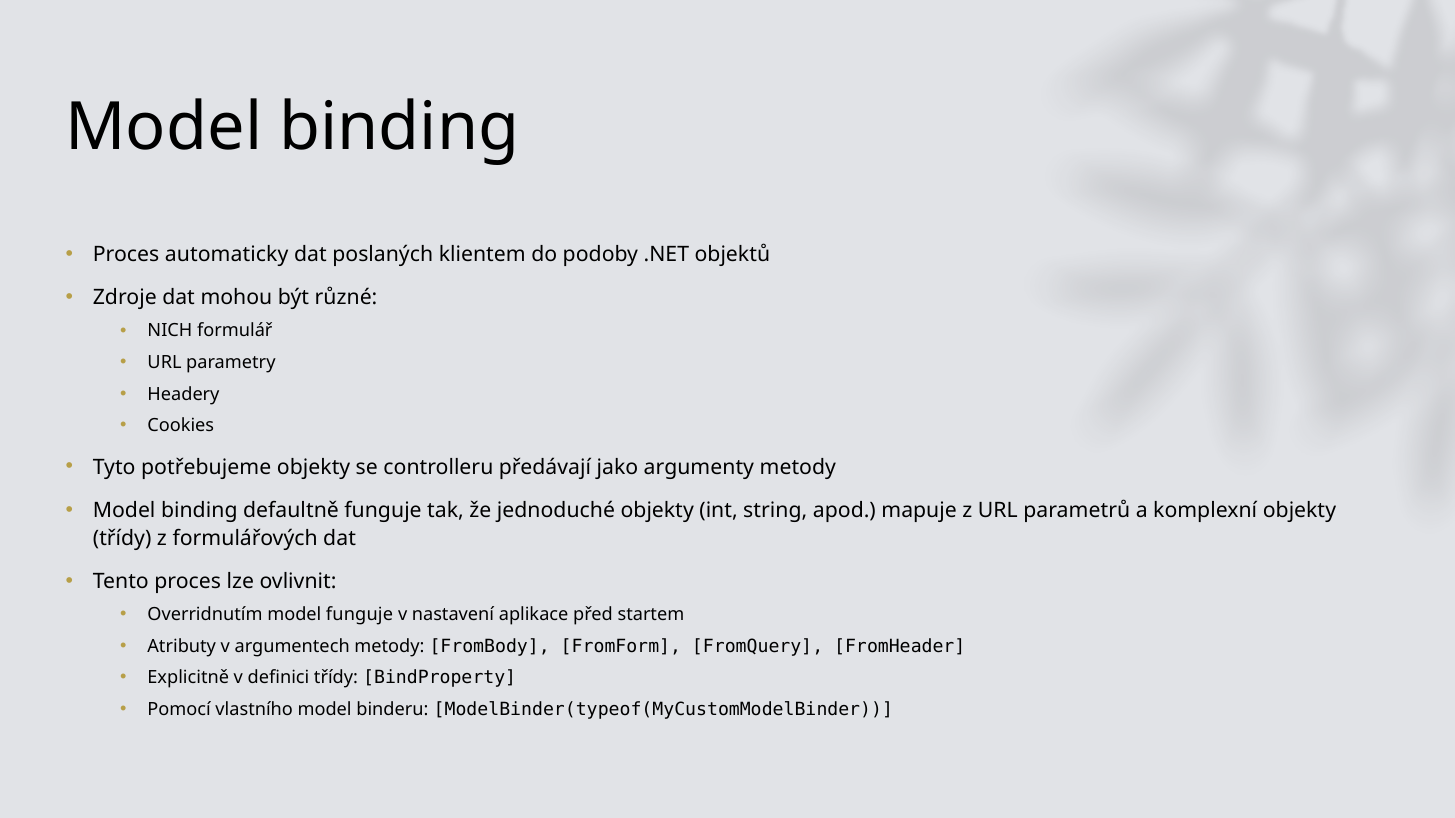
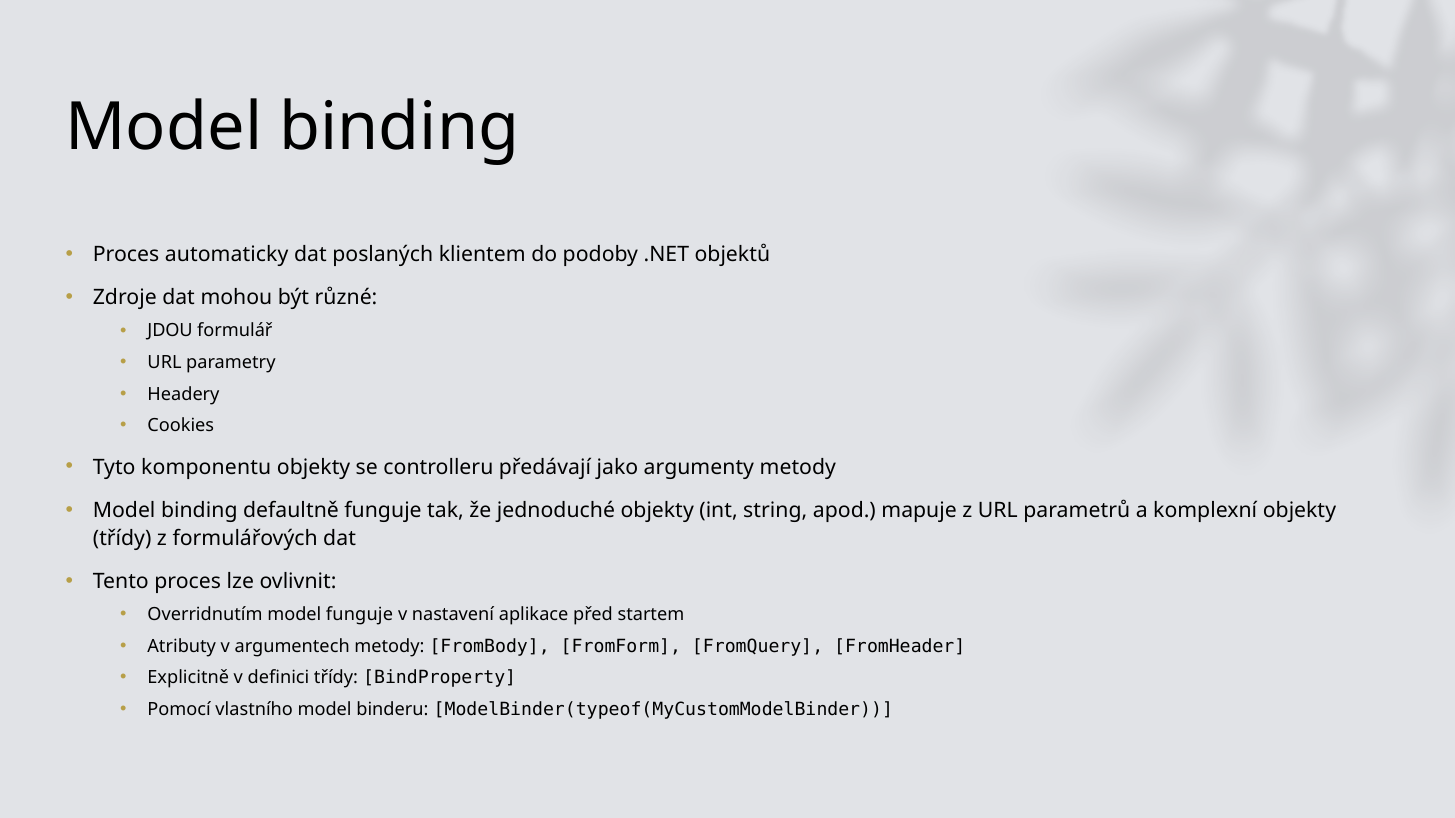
NICH: NICH -> JDOU (170, 331)
potřebujeme: potřebujeme -> komponentu (206, 467)
